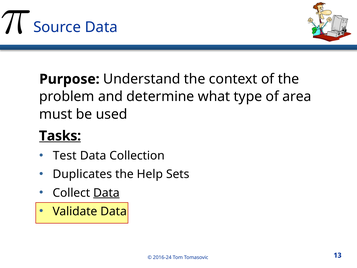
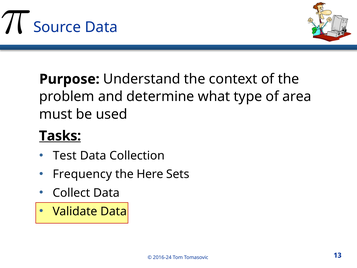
Duplicates: Duplicates -> Frequency (82, 174)
Help: Help -> Here (150, 174)
Data underline: present -> none (106, 193)
